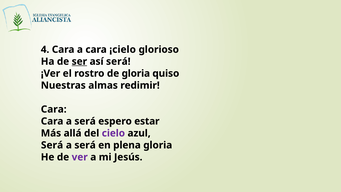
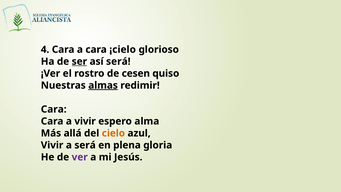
de gloria: gloria -> cesen (136, 73)
almas underline: none -> present (103, 85)
Cara a será: será -> vivir (85, 121)
estar: estar -> alma (147, 121)
cielo colour: purple -> orange (113, 133)
Será: Será -> Vivir (52, 145)
